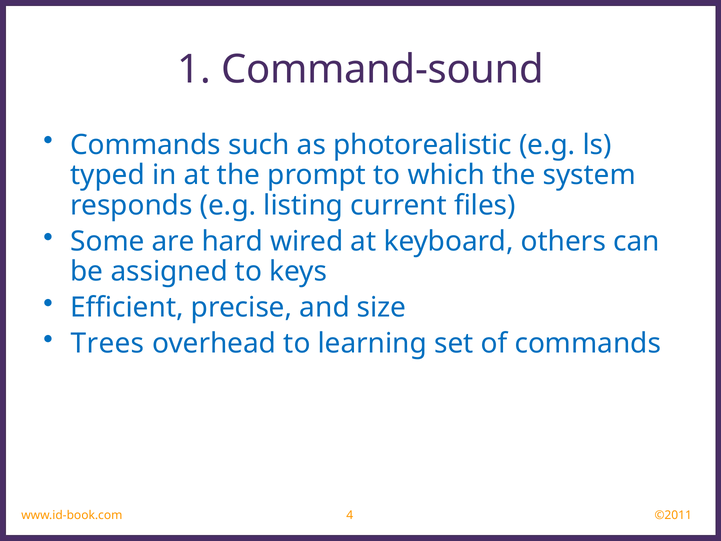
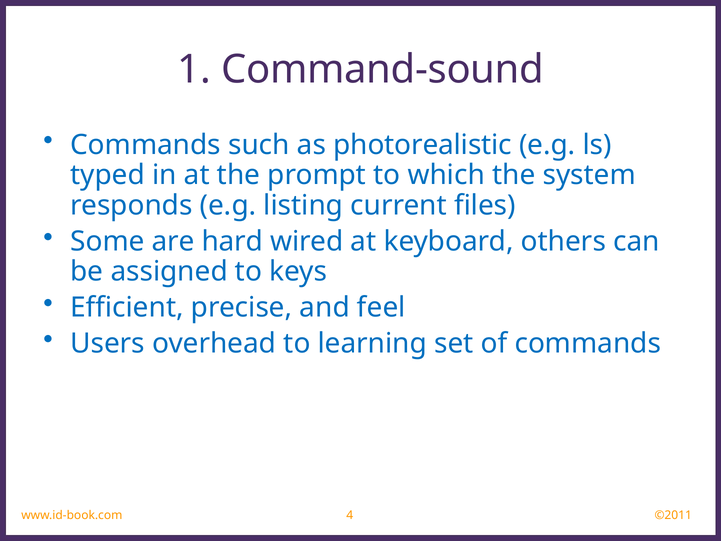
size: size -> feel (381, 307)
Trees: Trees -> Users (108, 343)
